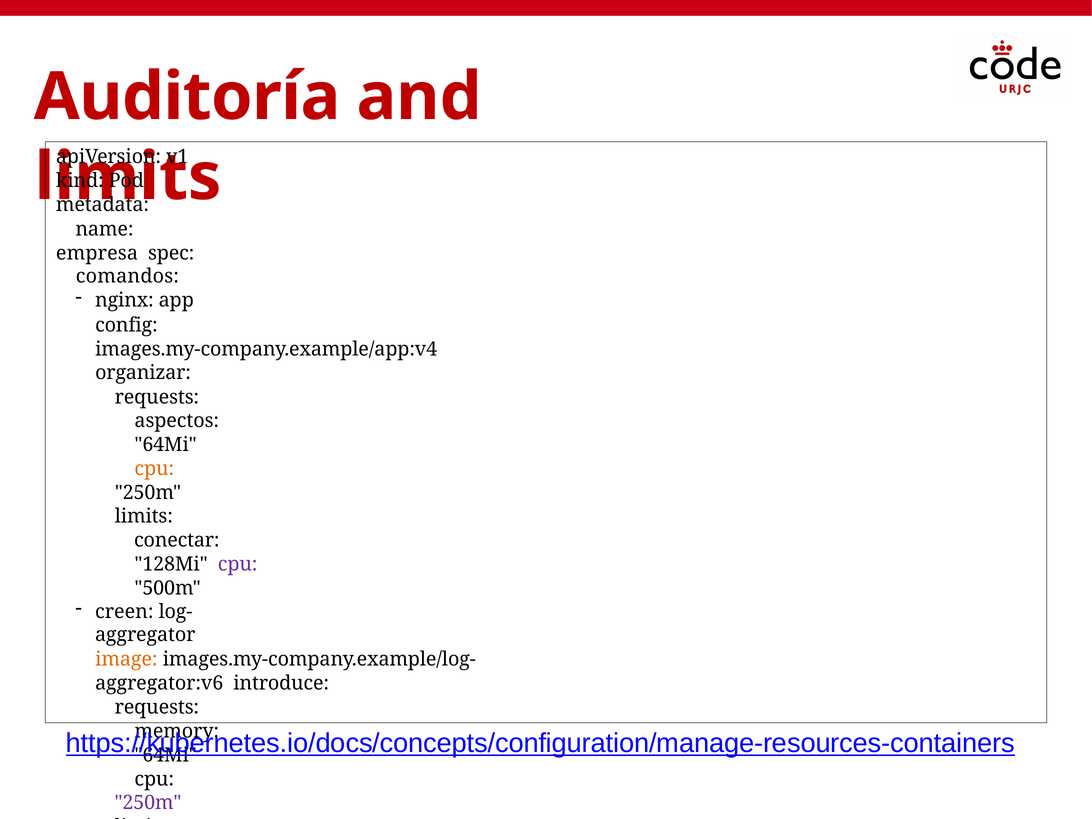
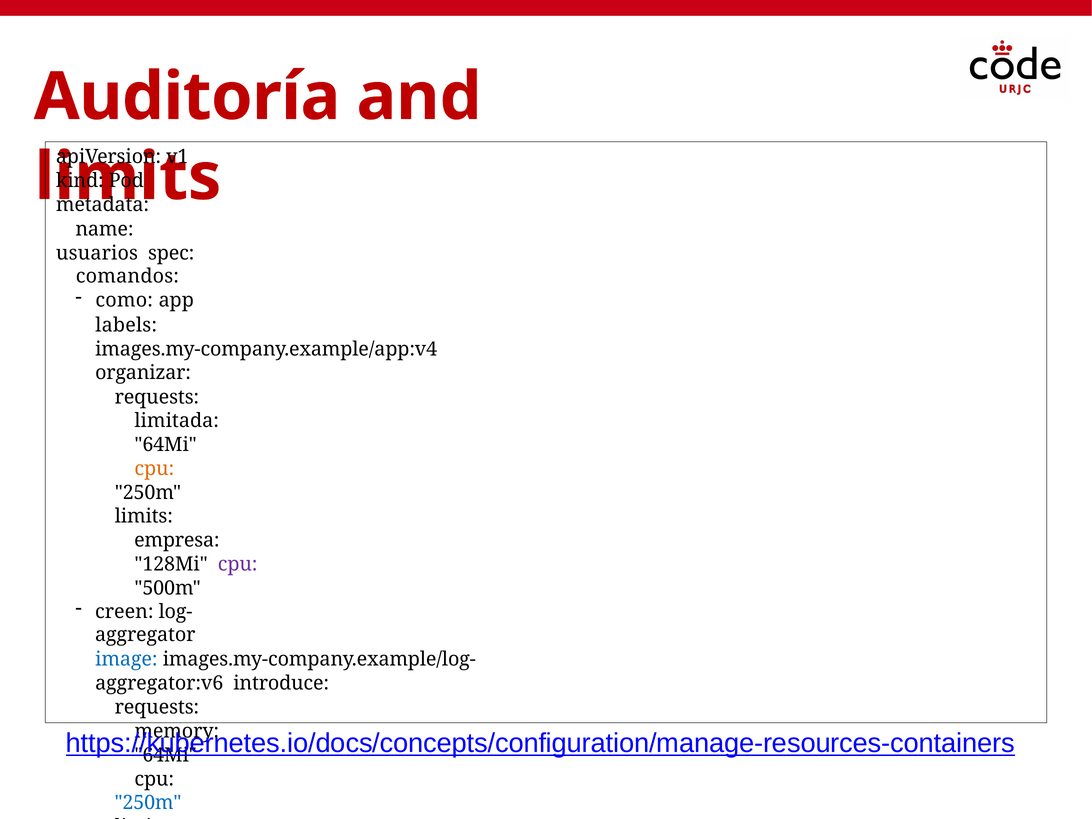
empresa: empresa -> usuarios (97, 253)
nginx: nginx -> como (124, 300)
config: config -> labels (126, 325)
aspectos: aspectos -> limitada (177, 421)
conectar: conectar -> empresa (177, 540)
image colour: orange -> blue (126, 659)
250m colour: purple -> blue (148, 803)
